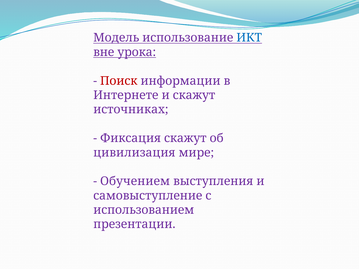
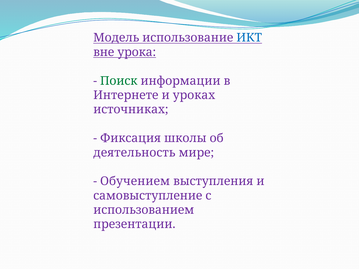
Поиск colour: red -> green (119, 81)
и скажут: скажут -> уроках (194, 95)
Фиксация скажут: скажут -> школы (185, 138)
цивилизация: цивилизация -> деятельность (134, 153)
